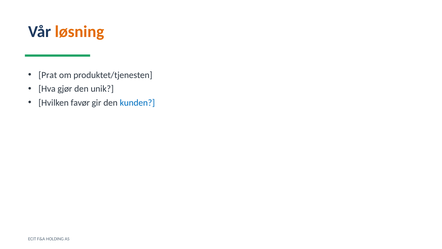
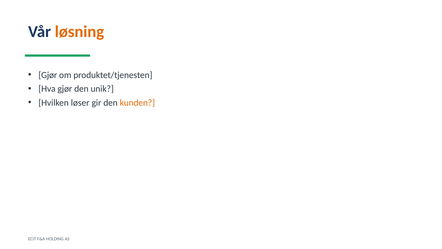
Prat: Prat -> Gjør (48, 75)
favør: favør -> løser (80, 103)
kunden colour: blue -> orange (137, 103)
